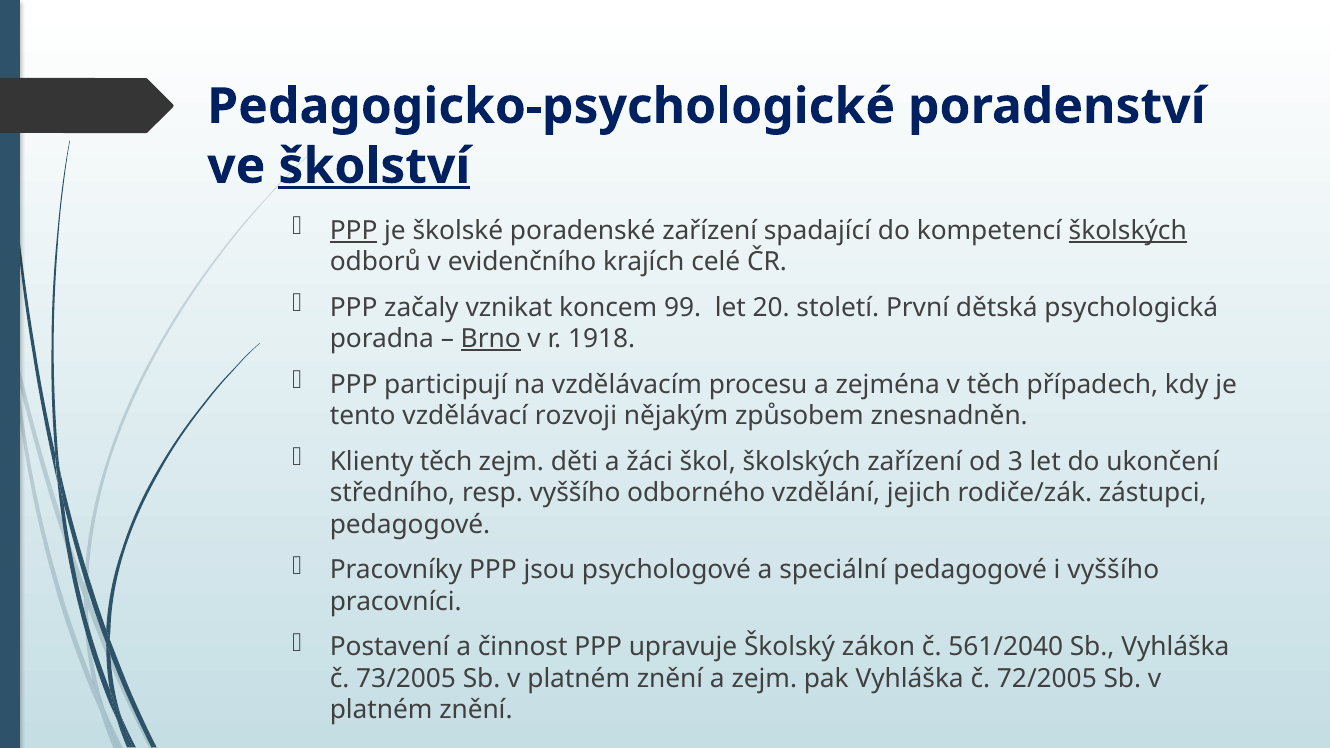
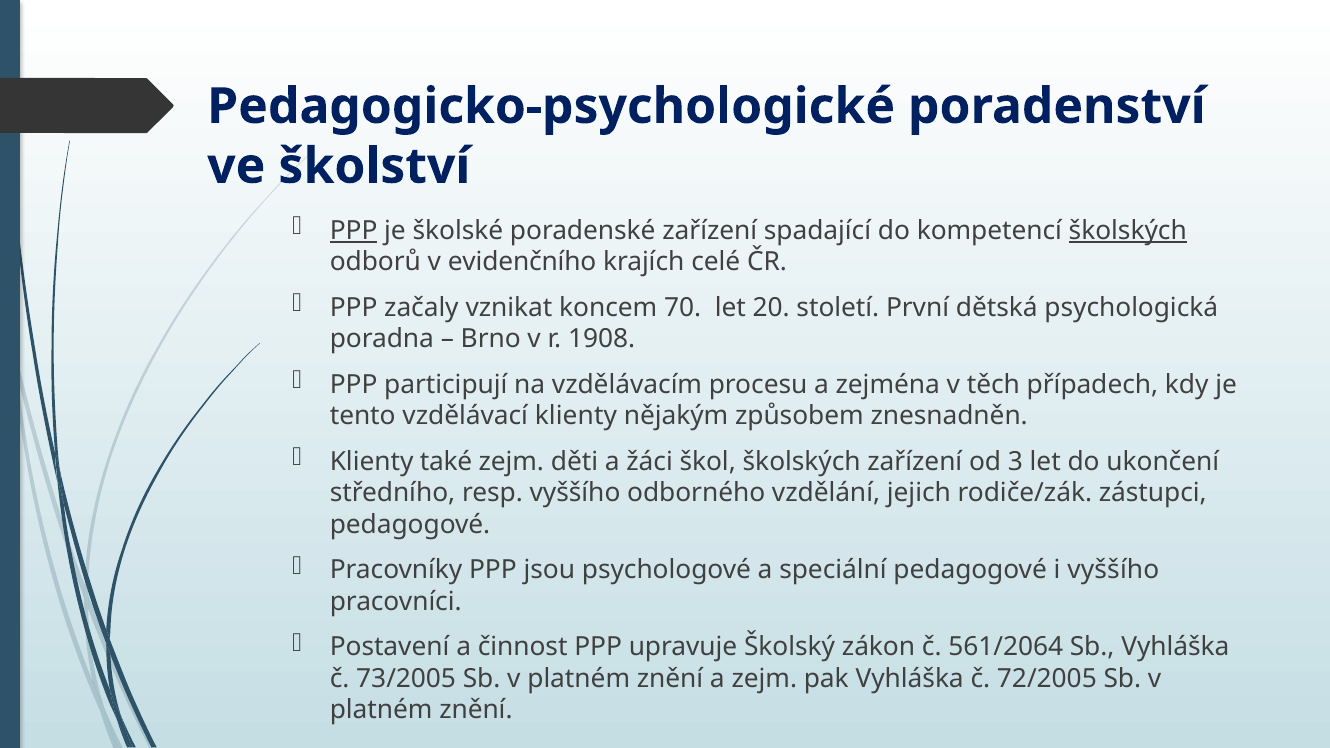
školství underline: present -> none (374, 166)
99: 99 -> 70 (683, 307)
Brno underline: present -> none (491, 339)
1918: 1918 -> 1908 (602, 339)
vzdělávací rozvoji: rozvoji -> klienty (576, 416)
Klienty těch: těch -> také (446, 461)
561/2040: 561/2040 -> 561/2064 (1006, 647)
